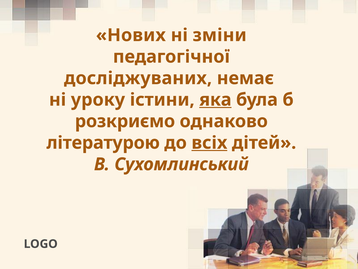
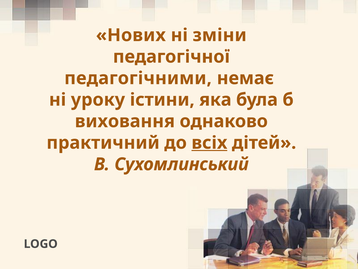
досліджуваних: досліджуваних -> педагогічними (138, 78)
яка underline: present -> none (215, 100)
розкриємо: розкриємо -> виховання (125, 121)
літературою: літературою -> практичний (103, 143)
